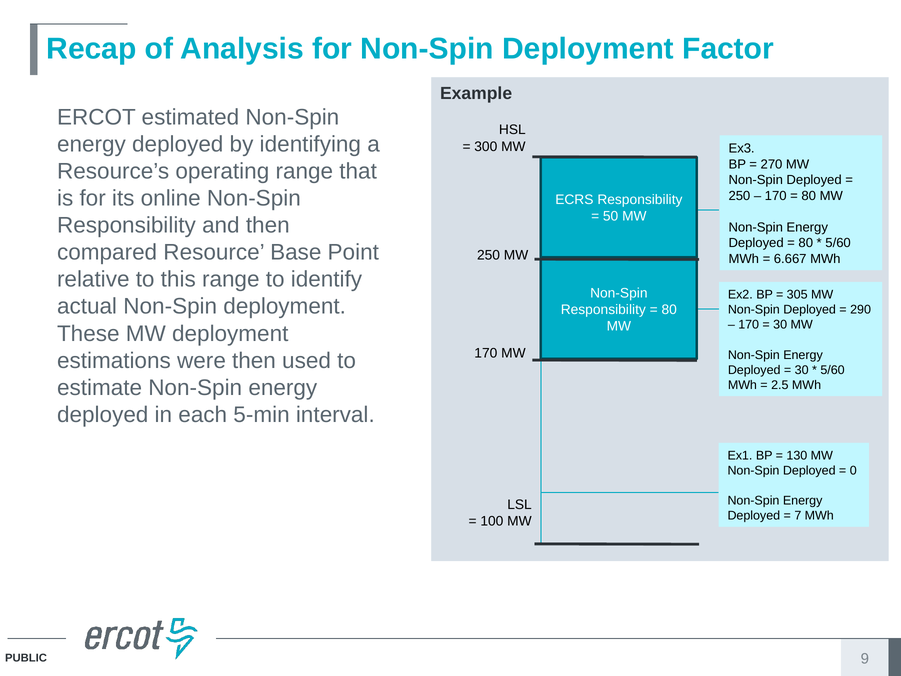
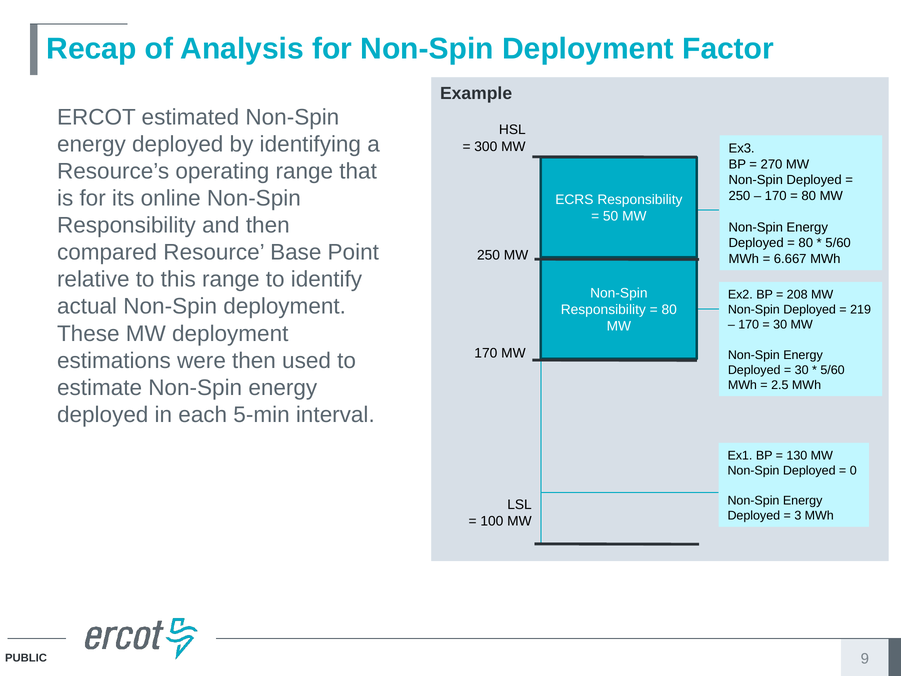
305: 305 -> 208 (797, 295)
290: 290 -> 219 (861, 310)
7: 7 -> 3 (798, 516)
